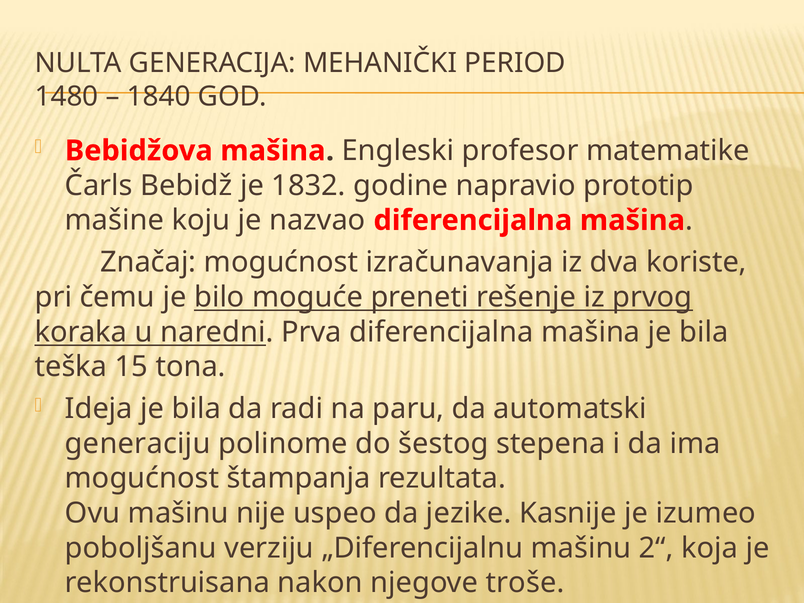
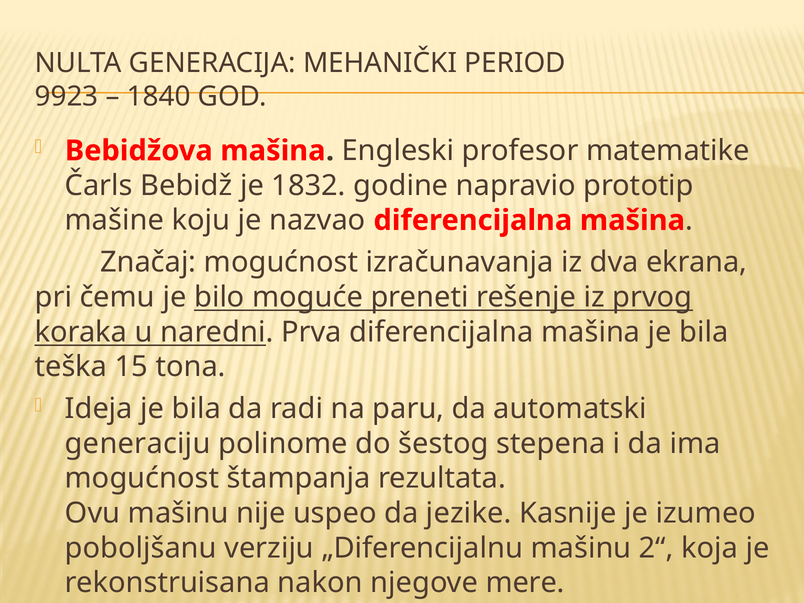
1480: 1480 -> 9923 (67, 96)
koriste: koriste -> ekrana (697, 262)
troše: troše -> mere (525, 583)
